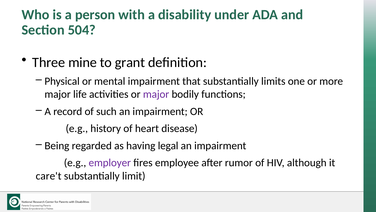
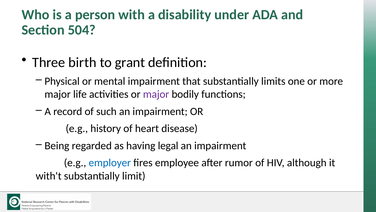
mine: mine -> birth (82, 62)
employer colour: purple -> blue (110, 162)
care't: care't -> with't (49, 176)
